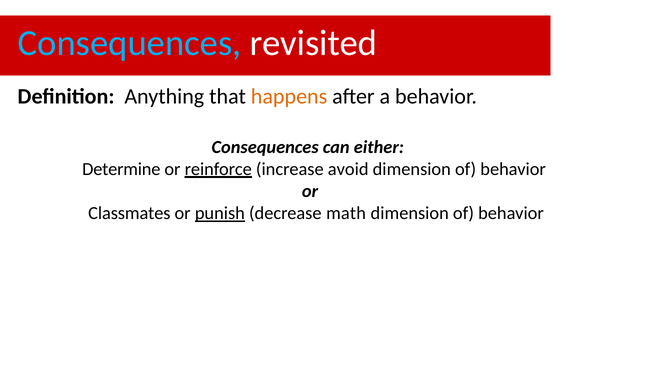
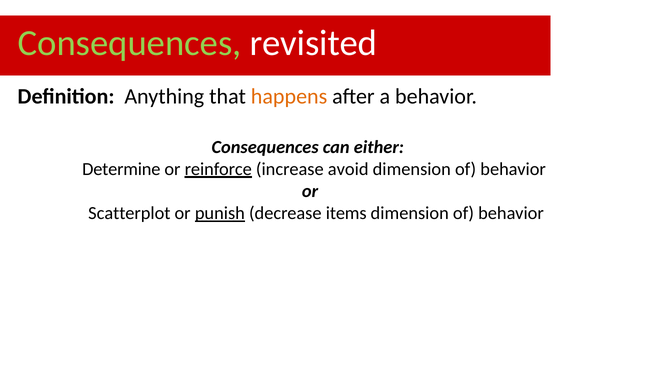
Consequences colour: light blue -> light green (130, 43)
Classmates: Classmates -> Scatterplot (129, 213)
math: math -> items (346, 213)
